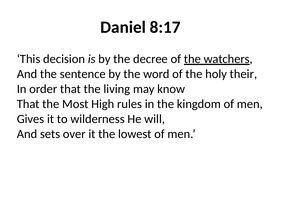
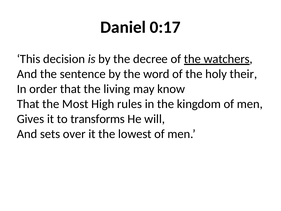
8:17: 8:17 -> 0:17 (165, 27)
wilderness: wilderness -> transforms (98, 119)
